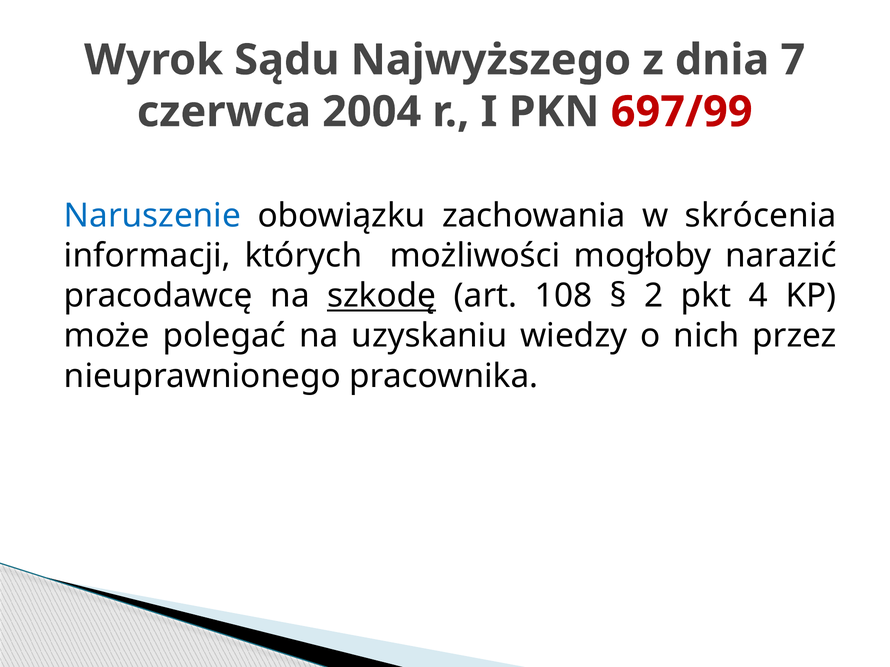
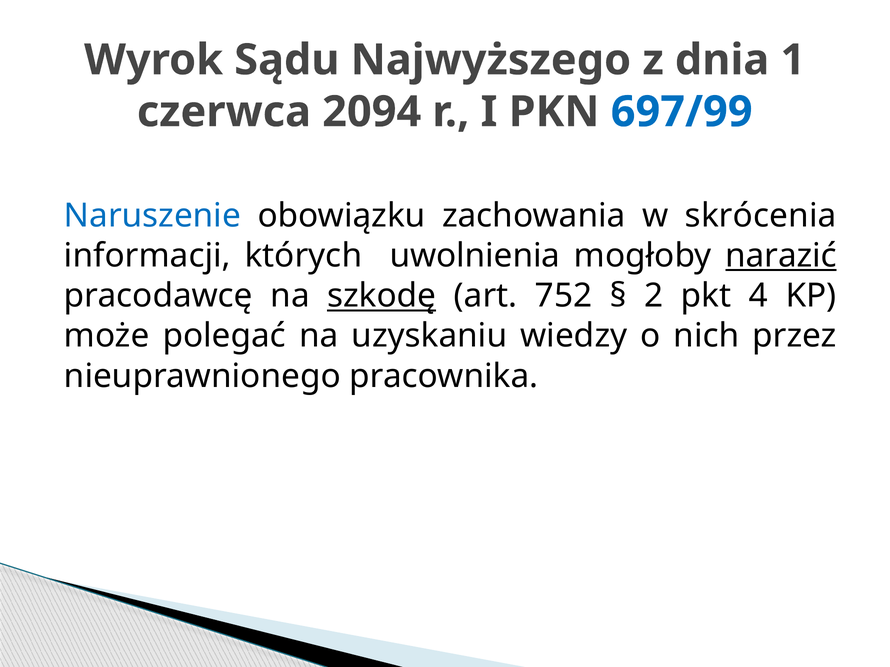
7: 7 -> 1 (793, 60)
2004: 2004 -> 2094 (372, 112)
697/99 colour: red -> blue (682, 112)
możliwości: możliwości -> uwolnienia (475, 256)
narazić underline: none -> present (781, 256)
108: 108 -> 752 (564, 296)
